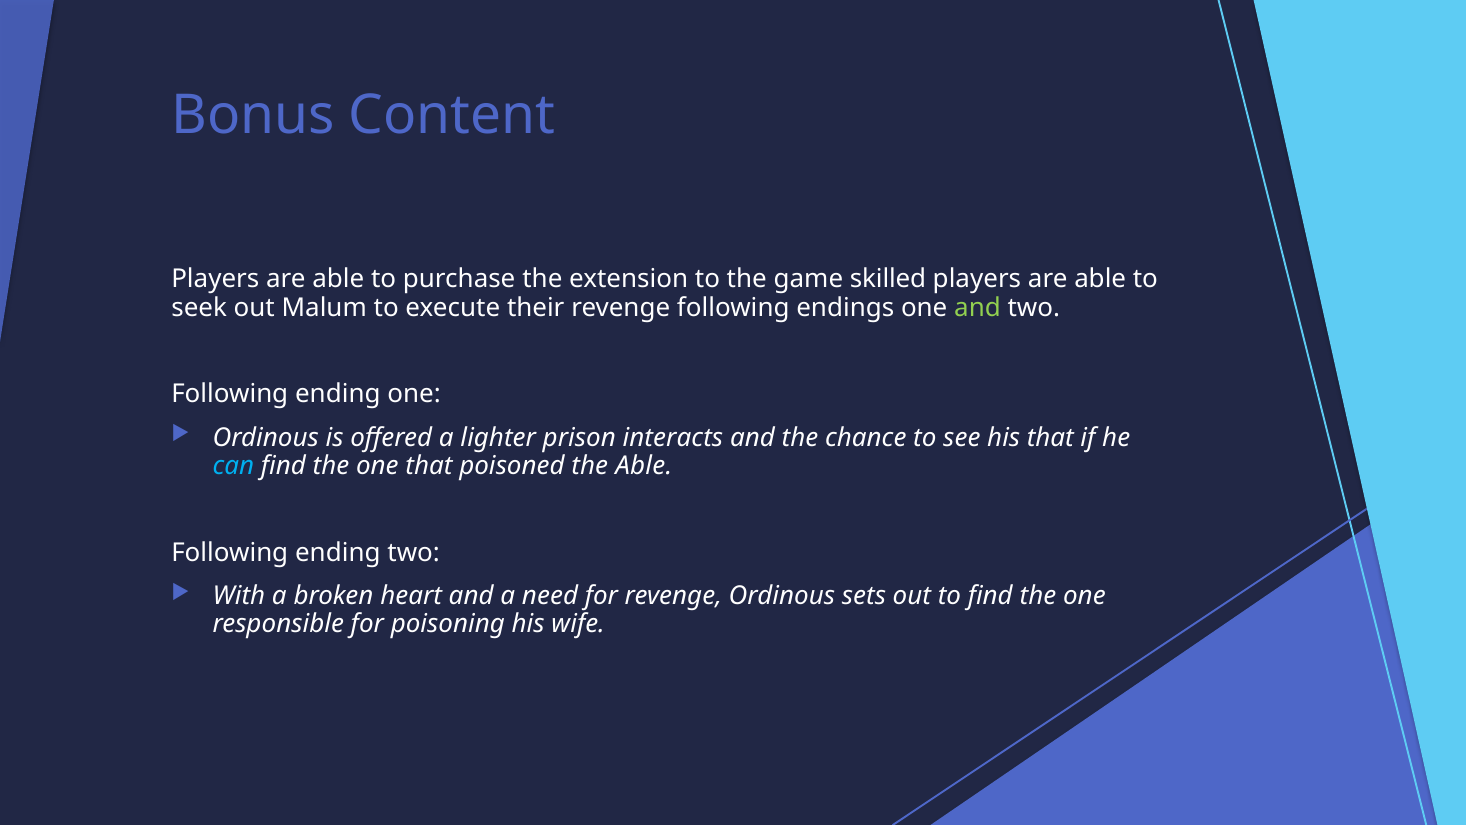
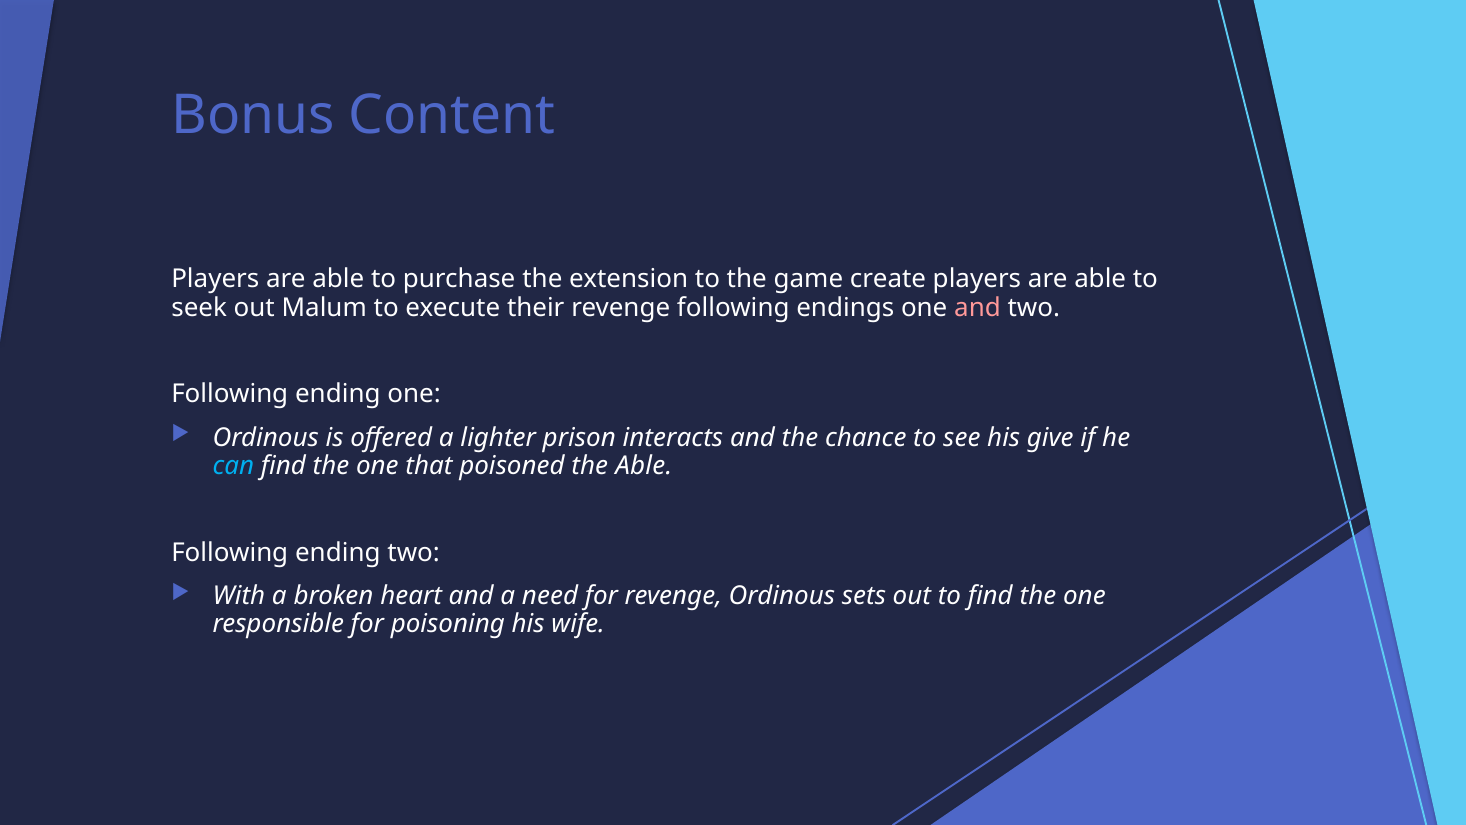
skilled: skilled -> create (888, 279)
and colour: light green -> pink (978, 307)
his that: that -> give (1050, 437)
